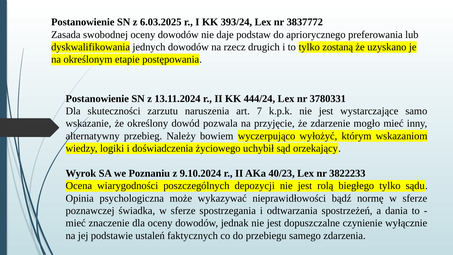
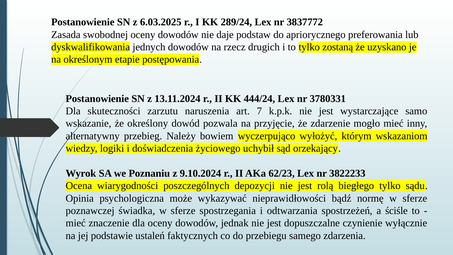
393/24: 393/24 -> 289/24 (236, 22)
40/23: 40/23 -> 62/23 (282, 173)
dania: dania -> ściśle (396, 211)
